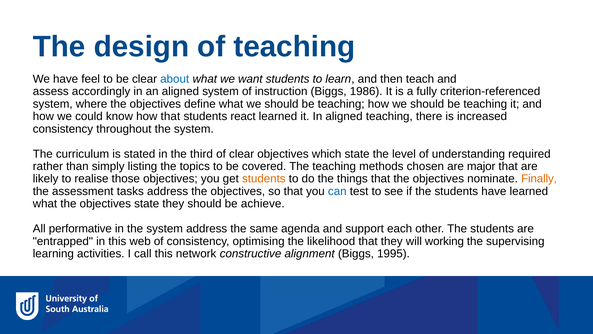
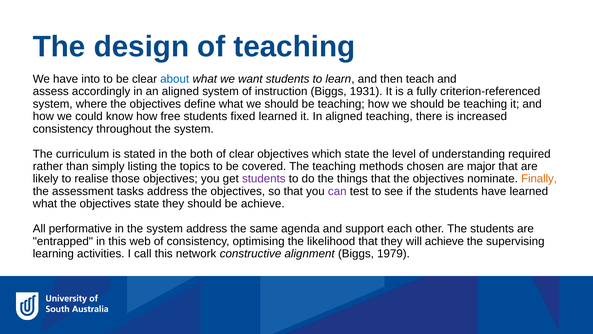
feel: feel -> into (91, 79)
1986: 1986 -> 1931 (366, 91)
how that: that -> free (170, 116)
react: react -> fixed (243, 116)
third: third -> both (201, 154)
students colour: orange -> purple (264, 179)
can colour: blue -> purple (337, 191)
will working: working -> achieve (444, 241)
1995: 1995 -> 1979 (393, 253)
